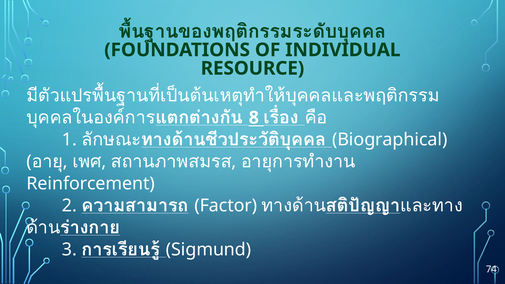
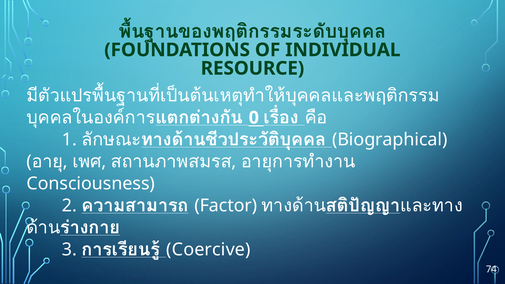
8: 8 -> 0 (254, 118)
Reinforcement: Reinforcement -> Consciousness (91, 184)
Sigmund: Sigmund -> Coercive (208, 250)
